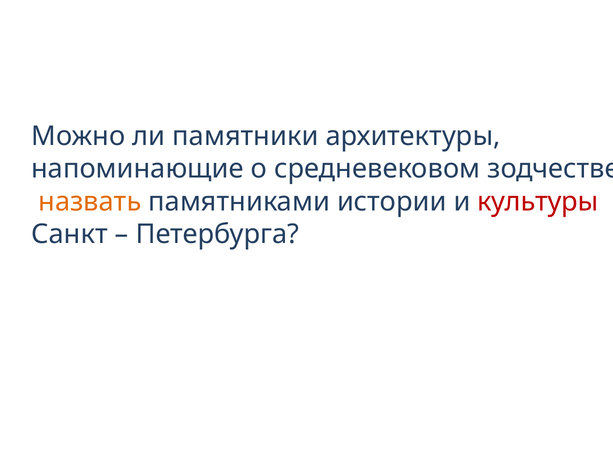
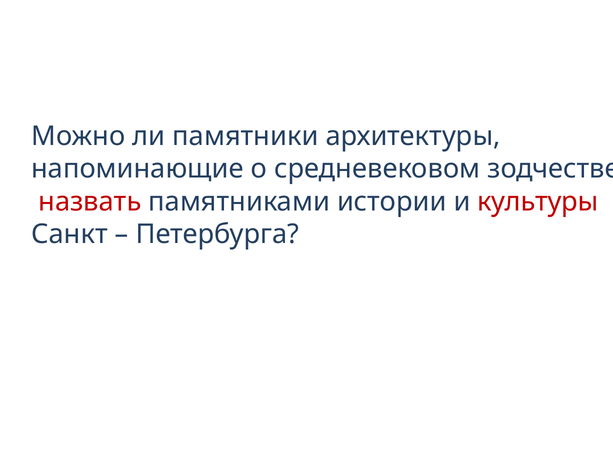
назвать colour: orange -> red (90, 202)
